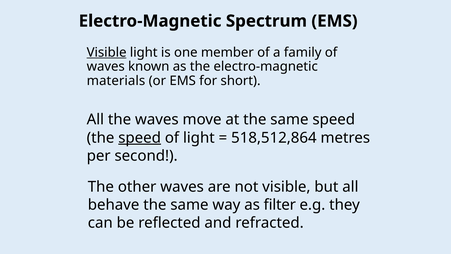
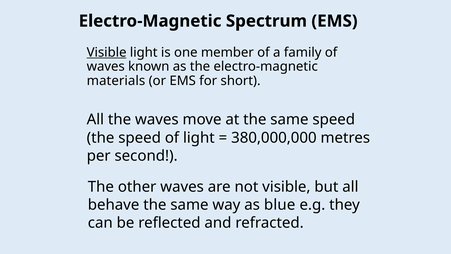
speed underline: present -> none (140, 138)
518,512,864: 518,512,864 -> 380,000,000 (274, 138)
filter: filter -> blue (280, 205)
